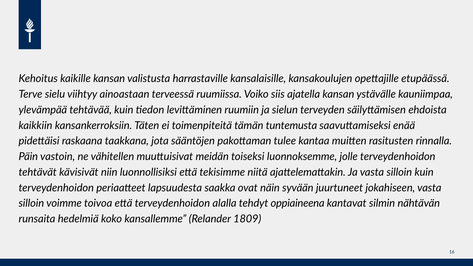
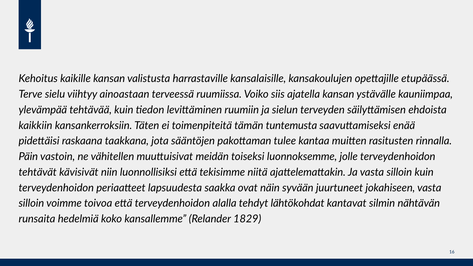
oppiaineena: oppiaineena -> lähtökohdat (298, 203)
1809: 1809 -> 1829 (247, 219)
